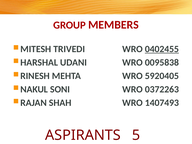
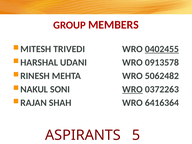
0095838: 0095838 -> 0913578 (162, 62)
5920405: 5920405 -> 5062482 (162, 76)
WRO underline: none -> present (133, 89)
1407493: 1407493 -> 6416364 (162, 103)
